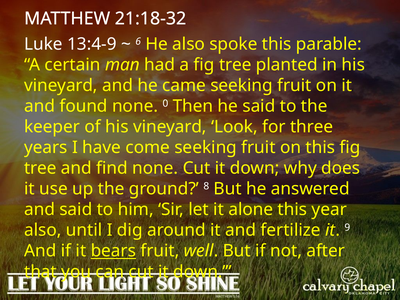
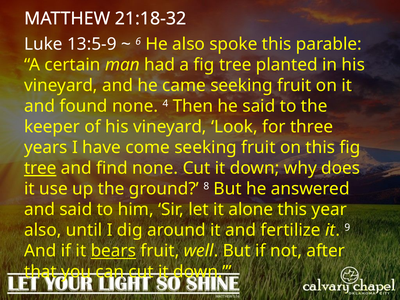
13:4-9: 13:4-9 -> 13:5-9 (92, 44)
0: 0 -> 4 (165, 103)
tree underline: none -> present (40, 168)
